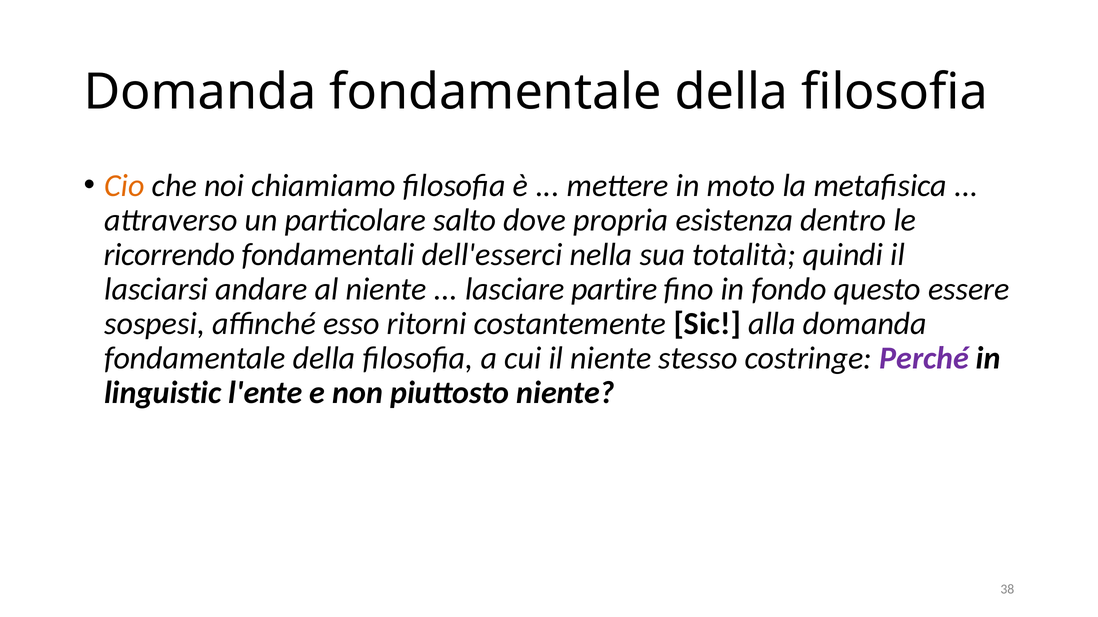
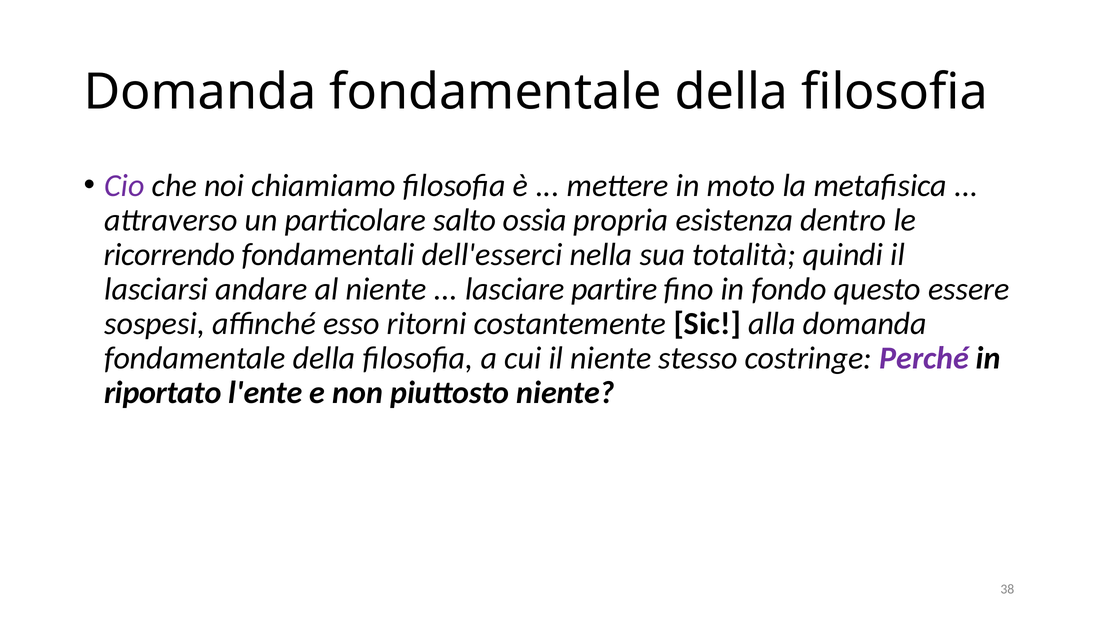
Cio colour: orange -> purple (125, 186)
dove: dove -> ossia (535, 220)
linguistic: linguistic -> riportato (163, 393)
